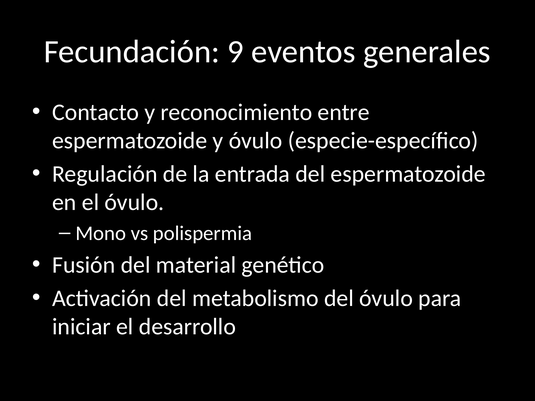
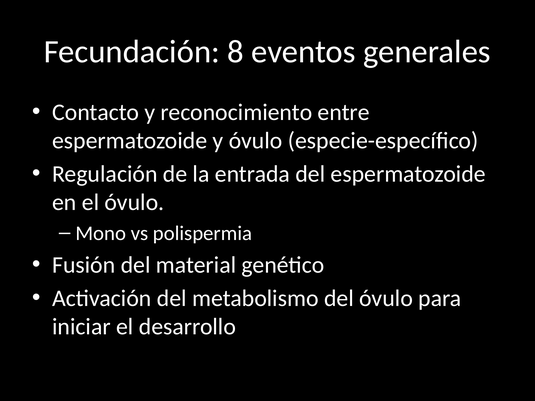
9: 9 -> 8 (236, 52)
